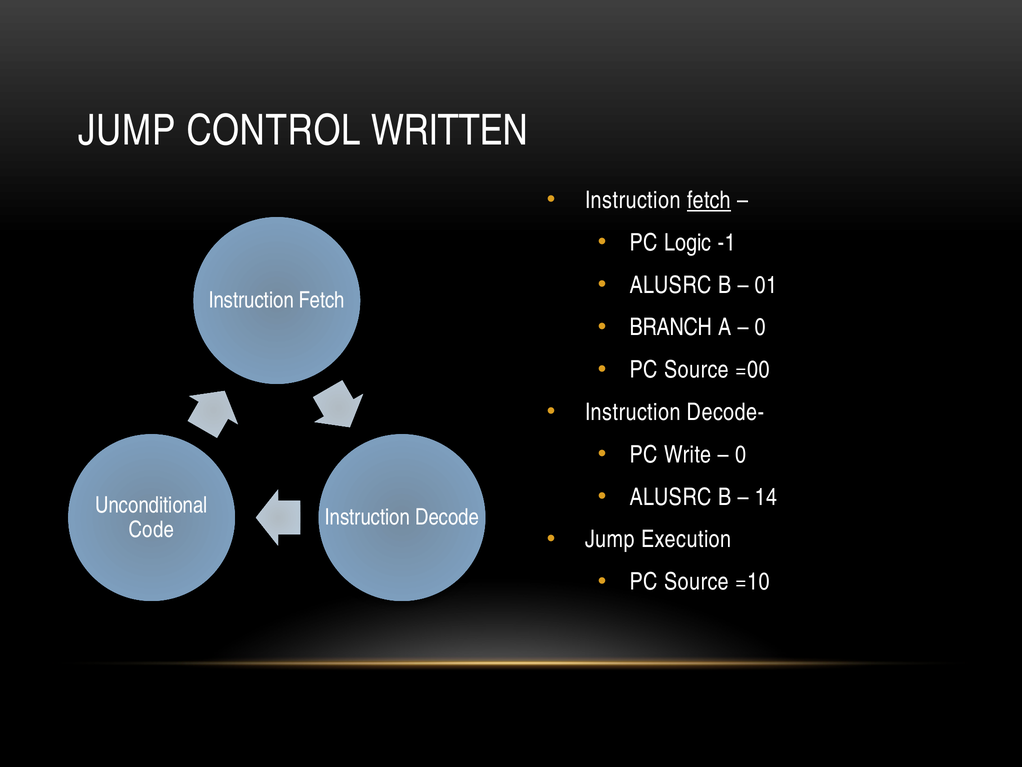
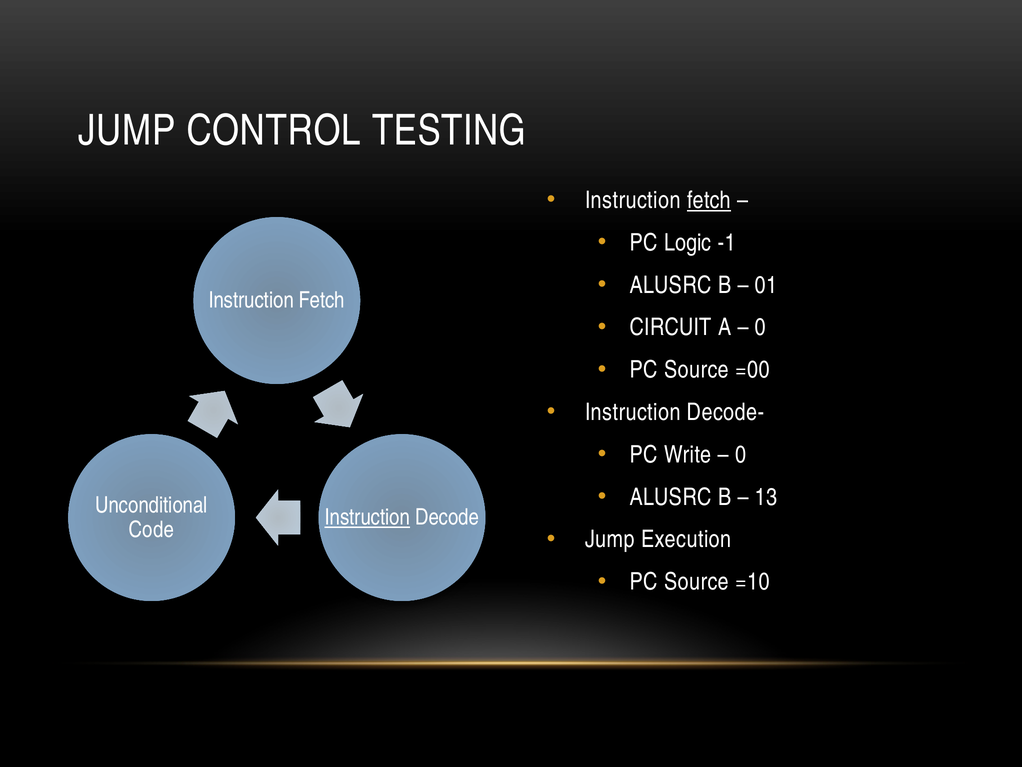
WRITTEN: WRITTEN -> TESTING (449, 131)
BRANCH: BRANCH -> CIRCUIT (671, 327)
14: 14 -> 13 (766, 497)
Instruction underline: none -> present (367, 517)
